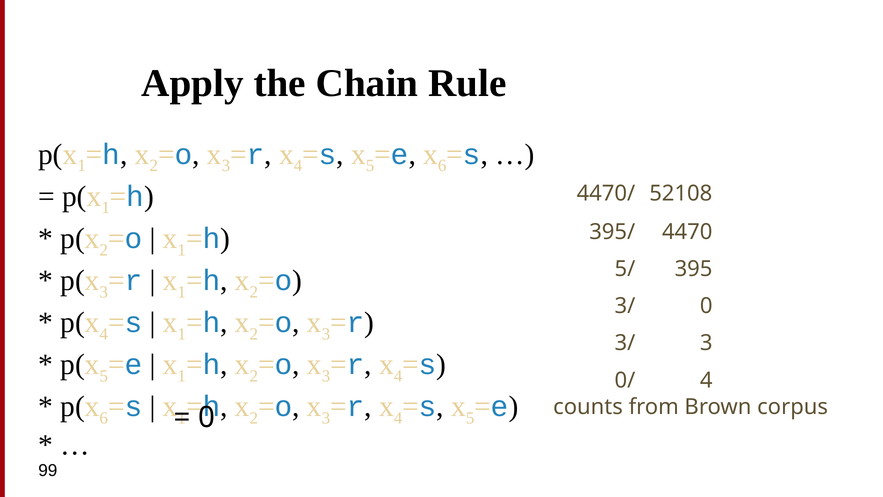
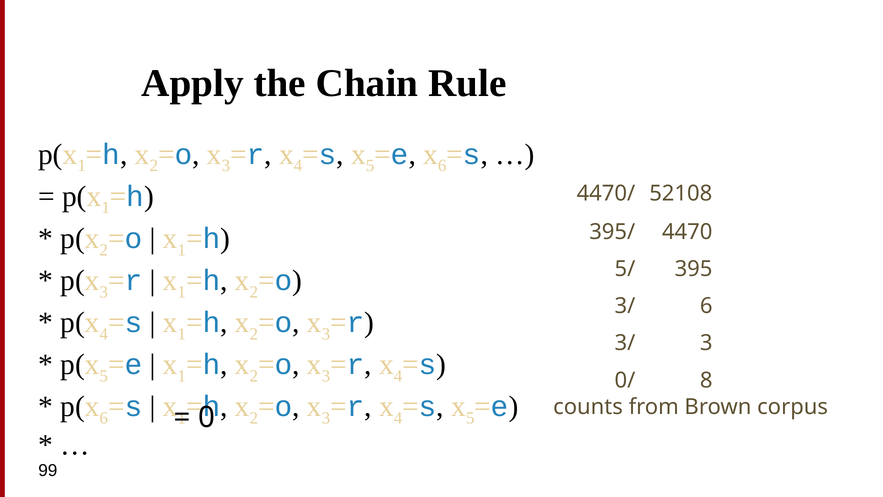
3/ 0: 0 -> 6 (706, 306)
0/ 4: 4 -> 8 (706, 380)
